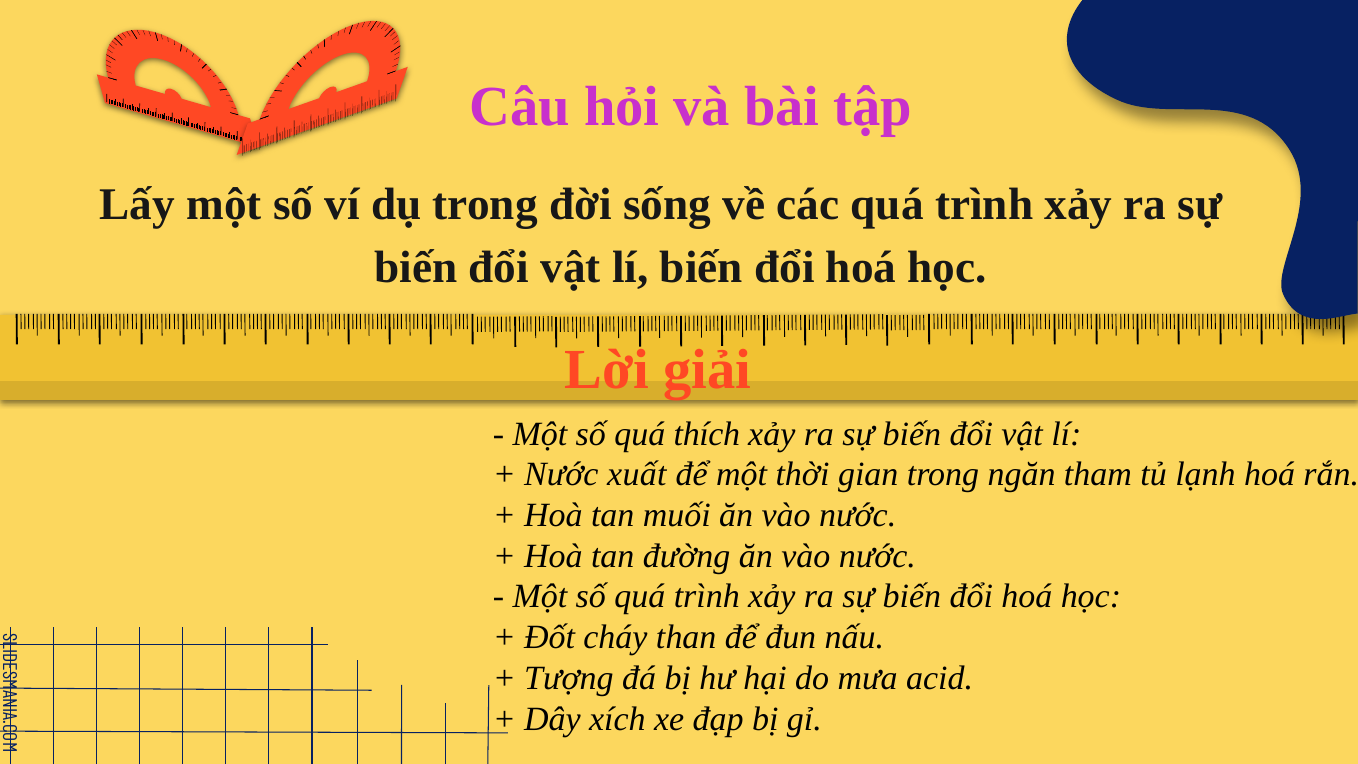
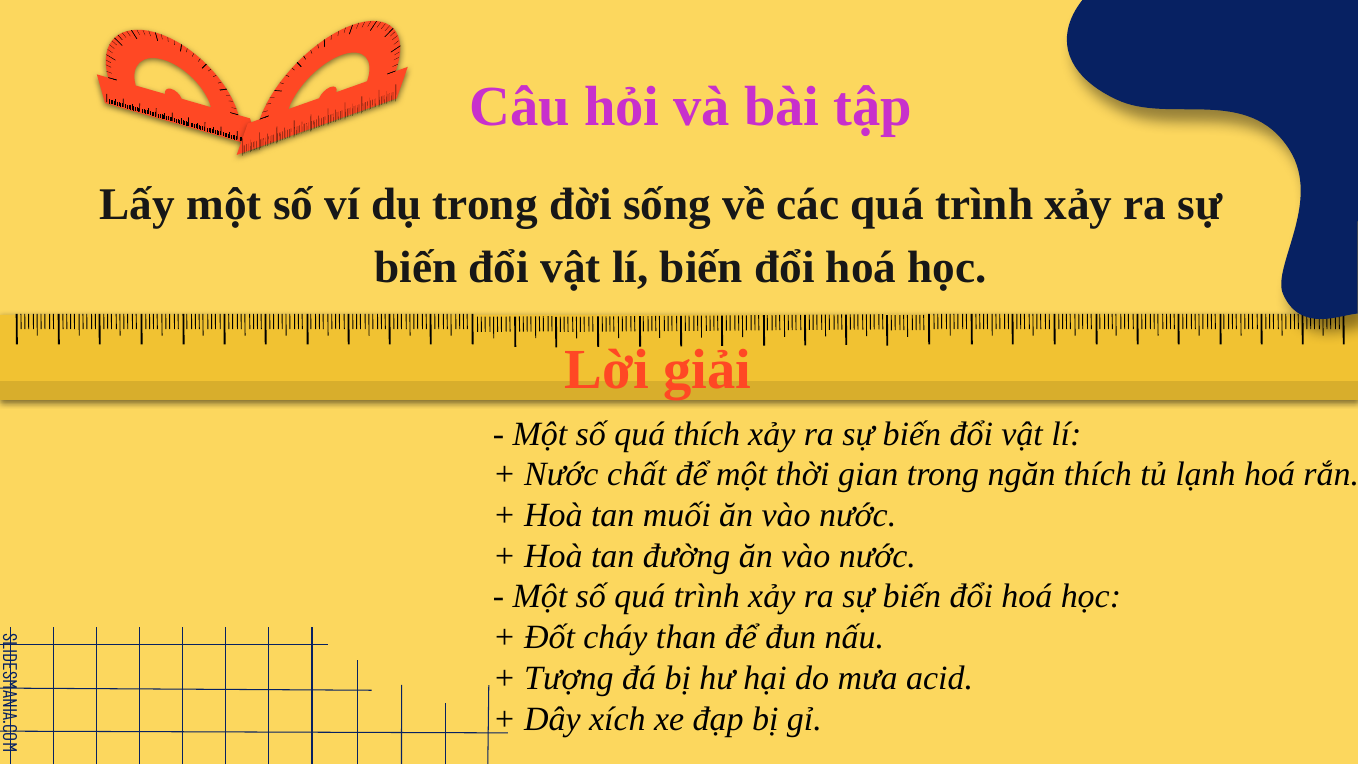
xuất: xuất -> chất (637, 474)
ngăn tham: tham -> thích (1098, 474)
